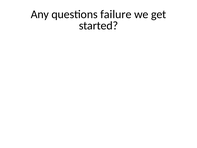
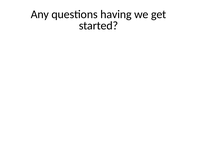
failure: failure -> having (116, 14)
